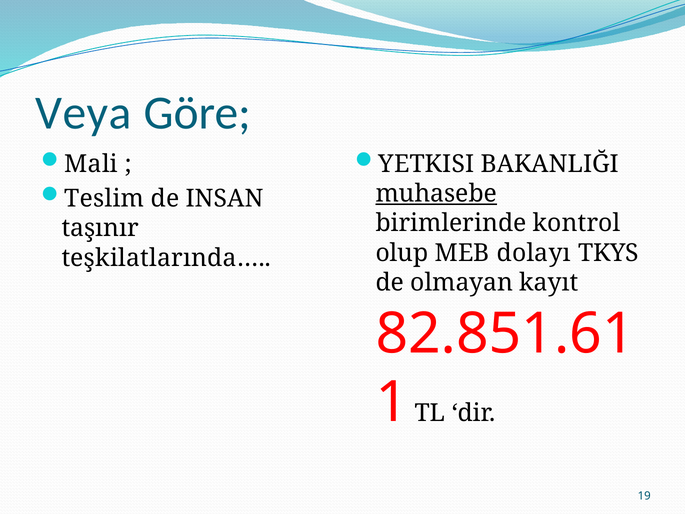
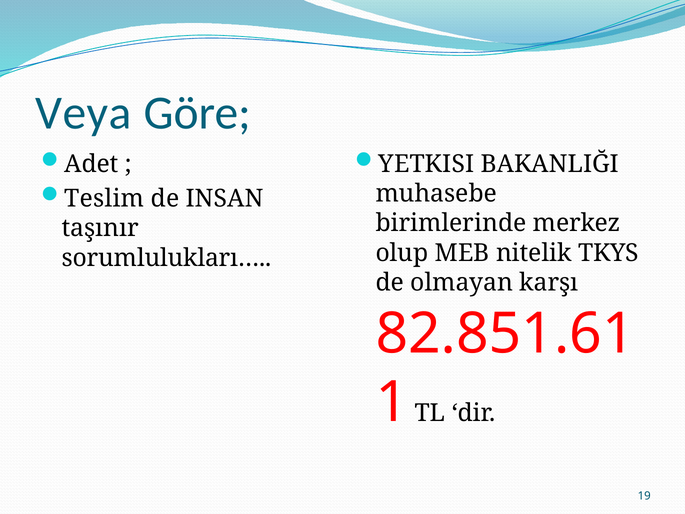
Mali: Mali -> Adet (91, 164)
muhasebe underline: present -> none (436, 193)
kontrol: kontrol -> merkez (577, 223)
dolayı: dolayı -> nitelik (534, 253)
teşkilatlarında…: teşkilatlarında… -> sorumlulukları… (167, 258)
kayıt: kayıt -> karşı (549, 282)
